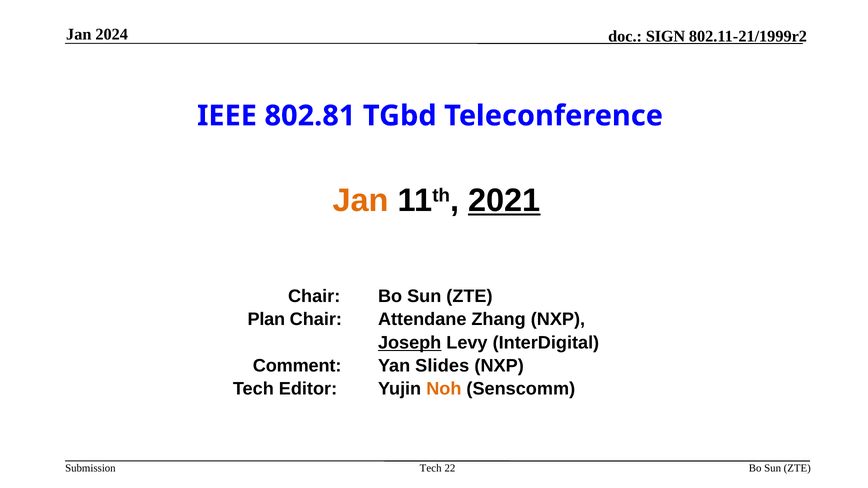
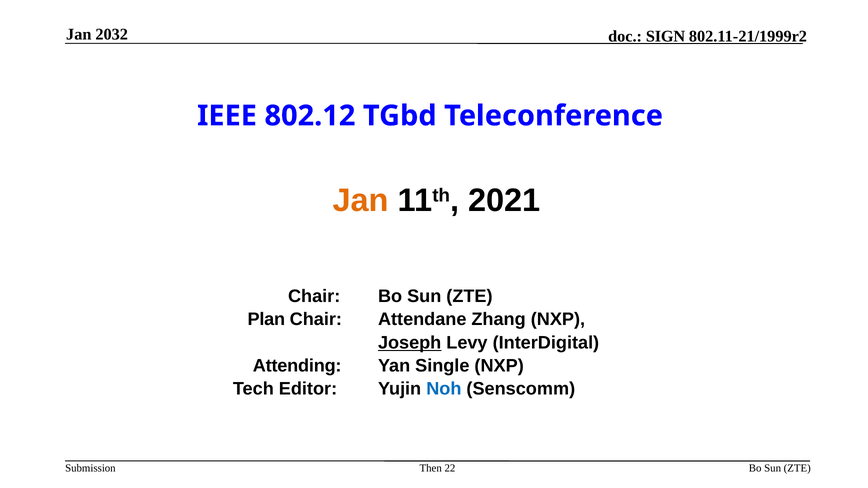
2024: 2024 -> 2032 (112, 35)
802.81: 802.81 -> 802.12 (310, 116)
2021 underline: present -> none (504, 201)
Comment: Comment -> Attending (297, 366)
Slides: Slides -> Single (442, 366)
Noh colour: orange -> blue (444, 389)
Tech: Tech -> Then (431, 468)
